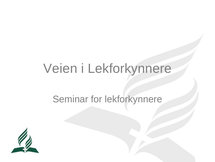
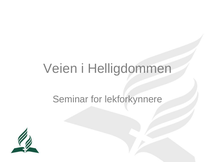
i Lekforkynnere: Lekforkynnere -> Helligdommen (130, 68)
